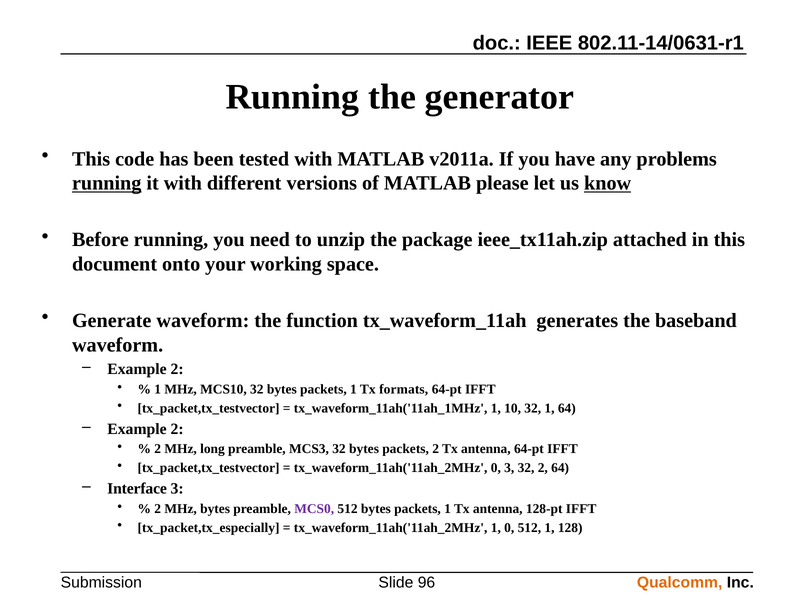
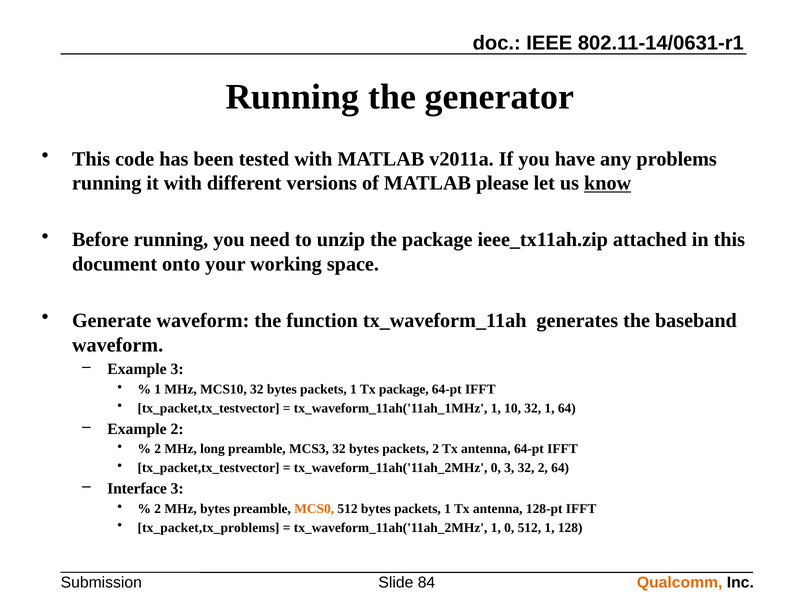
running underline: present -> none (107, 183)
2: 2 -> 3 (177, 369)
Tx formats: formats -> package (404, 389)
MCS0 colour: purple -> orange (314, 508)
tx_packet,tx_especially: tx_packet,tx_especially -> tx_packet,tx_problems (208, 527)
96: 96 -> 84 (426, 582)
